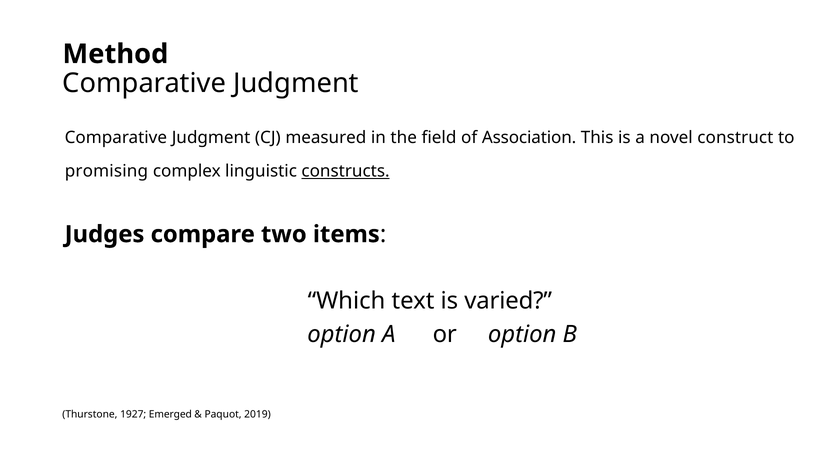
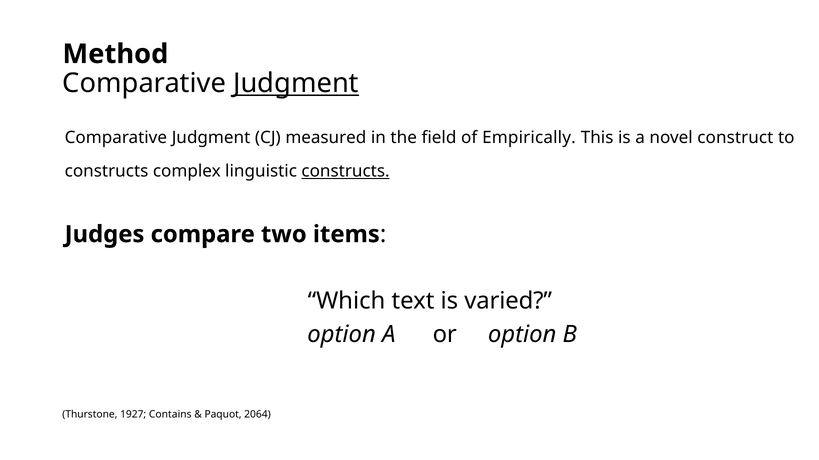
Judgment underline: none -> present (296, 84)
Association: Association -> Empirically (529, 138)
promising: promising -> constructs (107, 171)
Emerged: Emerged -> Contains (170, 415)
2019: 2019 -> 2064 (257, 415)
